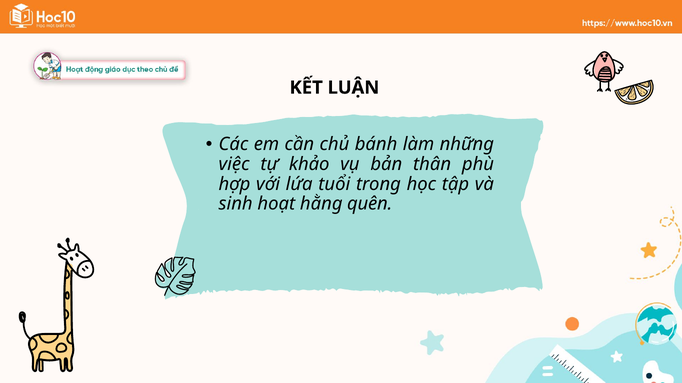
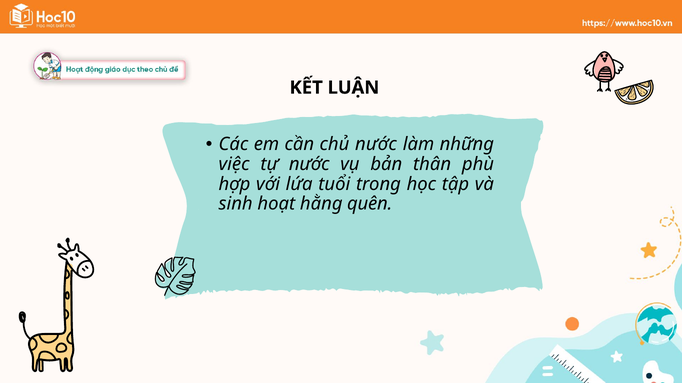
chủ bánh: bánh -> nước (376, 144)
tự khảo: khảo -> nước (309, 164)
